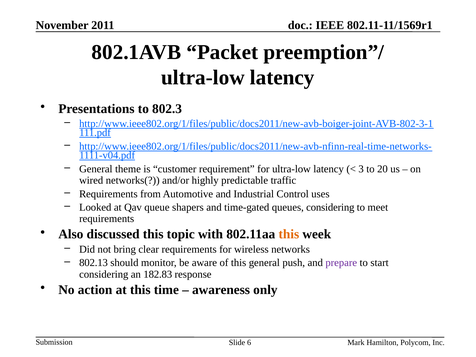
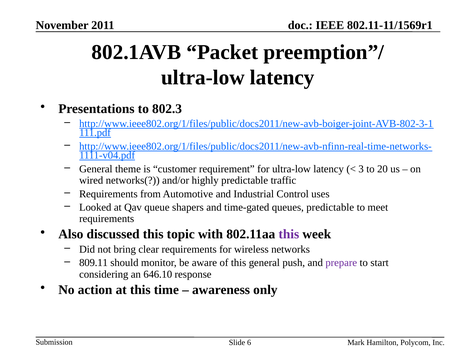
queues considering: considering -> predictable (330, 207)
this colour: orange -> purple (289, 234)
802.13: 802.13 -> 809.11 (94, 263)
182.83: 182.83 -> 646.10 (158, 274)
